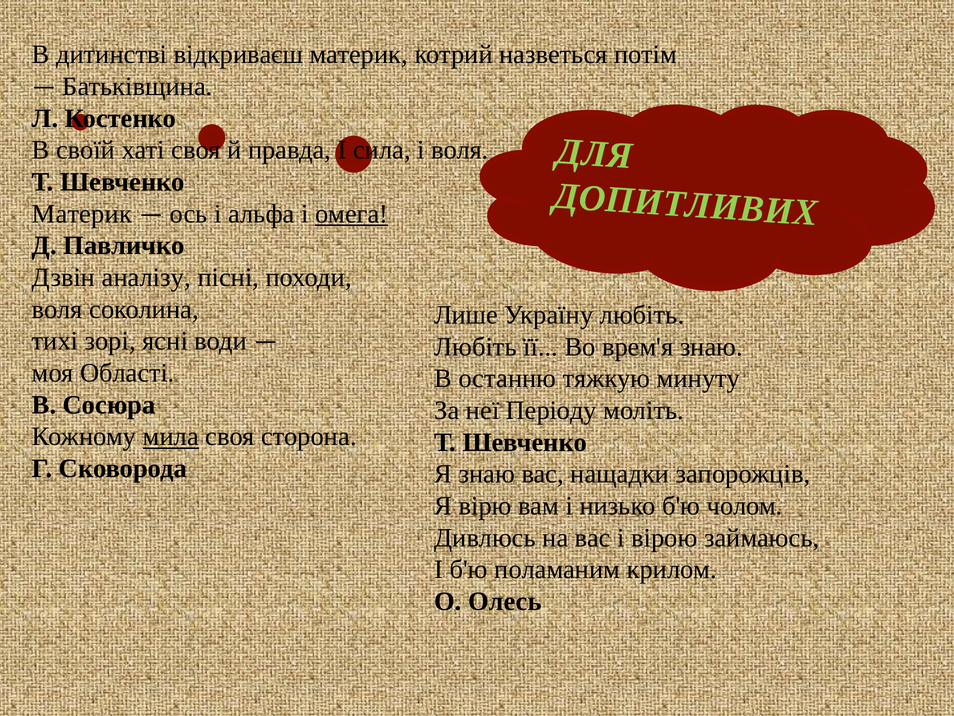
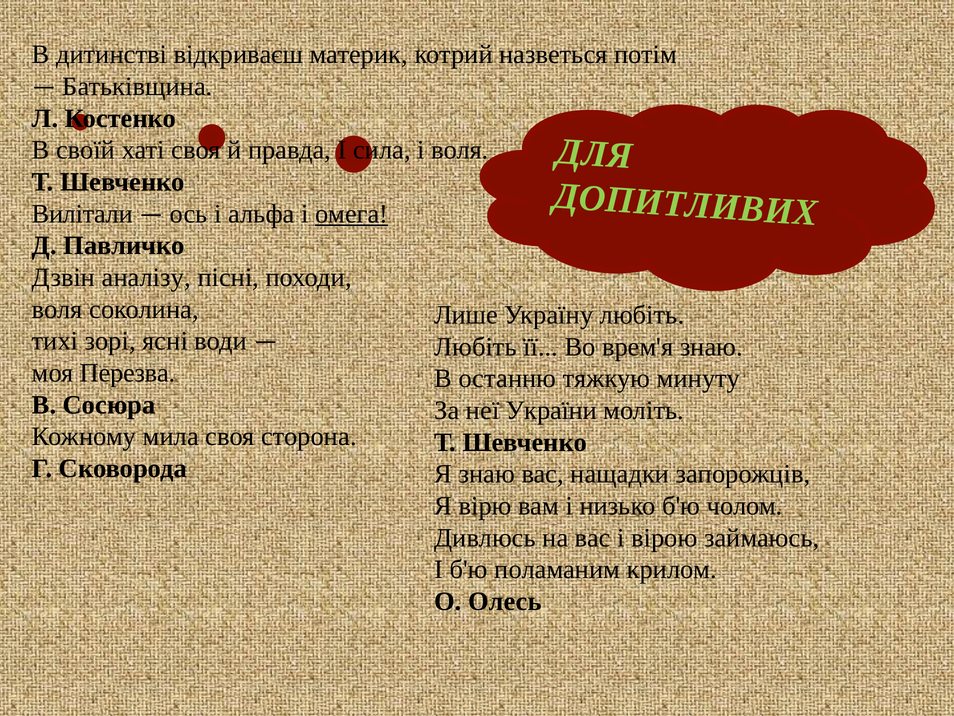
Материк: Материк -> Вилітали (82, 214)
Області: Області -> Перезва (128, 373)
Періоду: Періоду -> України (551, 410)
мила underline: present -> none (171, 436)
